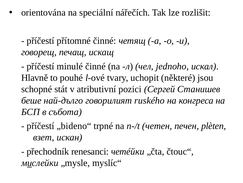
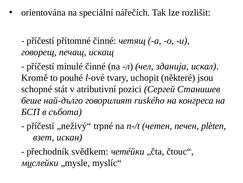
jednoho: jednoho -> зданија (172, 66)
Hlavně: Hlavně -> Kromě (35, 77)
„bideno“: „bideno“ -> „neživý“ (74, 126)
renesanci: renesanci -> svědkem (90, 151)
